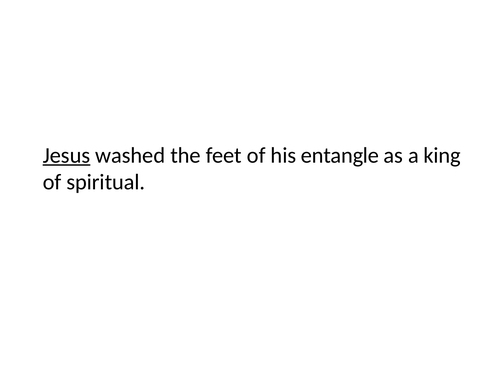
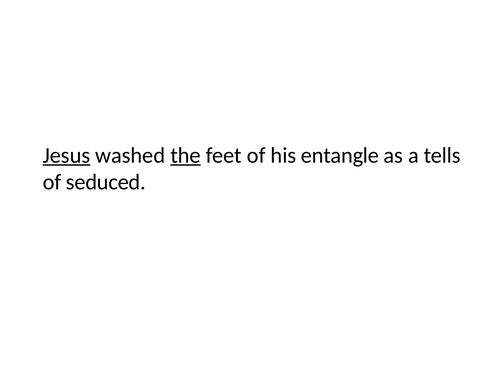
the underline: none -> present (186, 155)
king: king -> tells (442, 155)
spiritual: spiritual -> seduced (106, 182)
